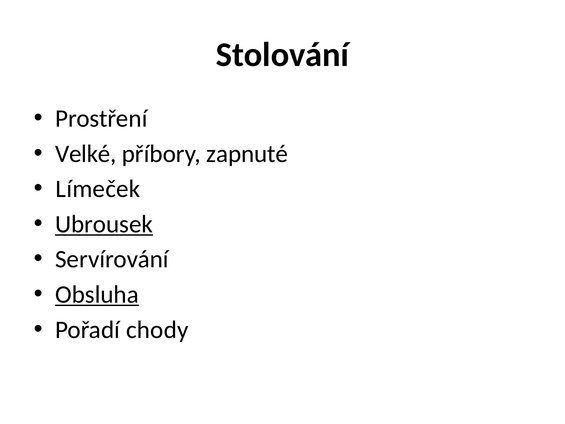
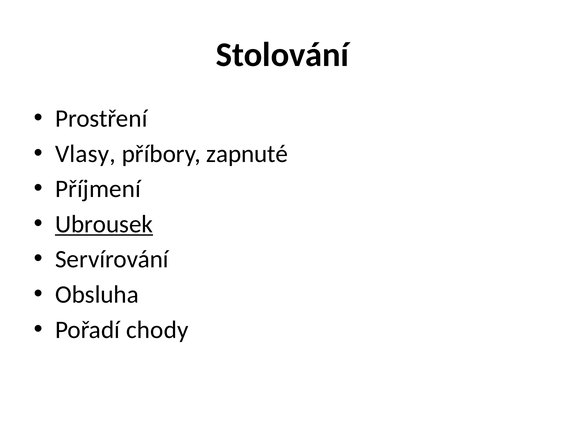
Velké: Velké -> Vlasy (85, 154)
Límeček: Límeček -> Příjmení (98, 189)
Obsluha underline: present -> none (97, 294)
